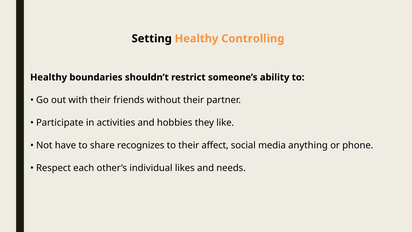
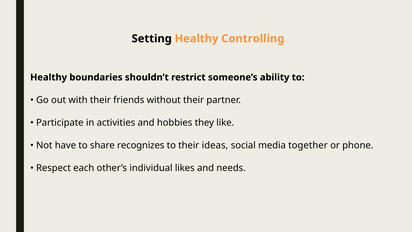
affect: affect -> ideas (215, 145)
anything: anything -> together (308, 145)
